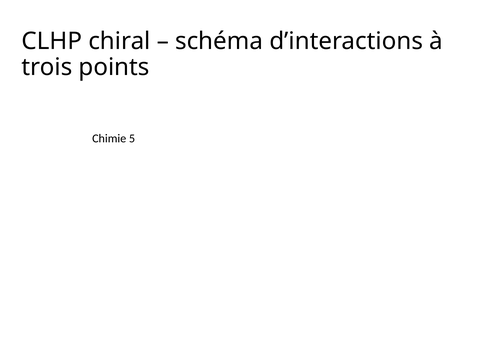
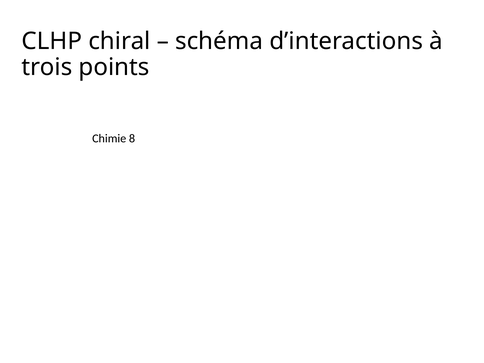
5: 5 -> 8 (132, 139)
